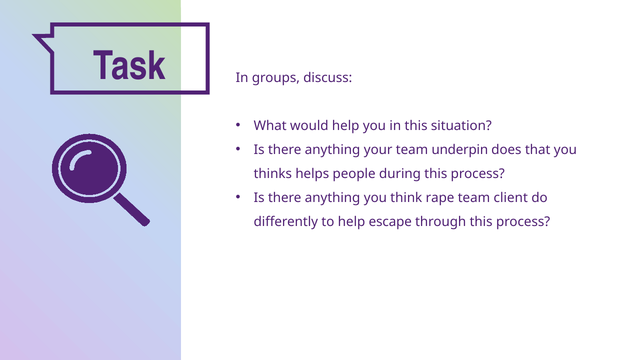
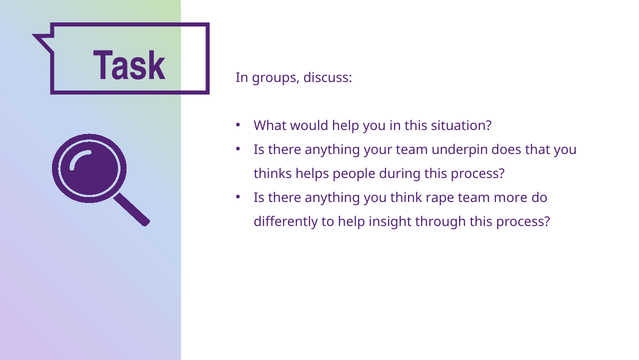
client: client -> more (511, 197)
escape: escape -> insight (390, 221)
